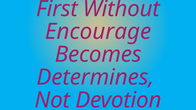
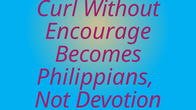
First: First -> Curl (57, 9)
Determines: Determines -> Philippians (95, 77)
